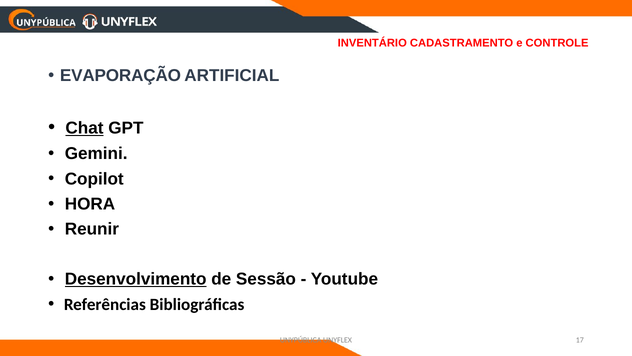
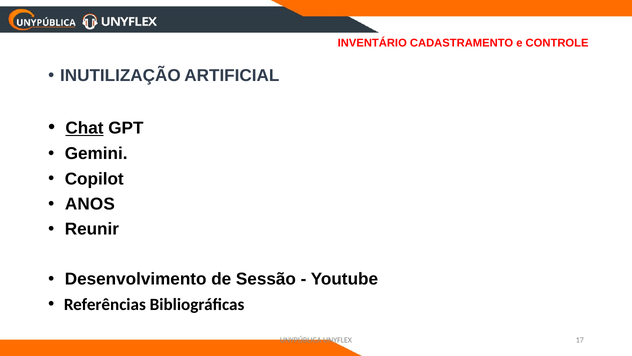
EVAPORAÇÃO: EVAPORAÇÃO -> INUTILIZAÇÃO (120, 76)
HORA: HORA -> ANOS (90, 204)
Desenvolvimento underline: present -> none (136, 279)
